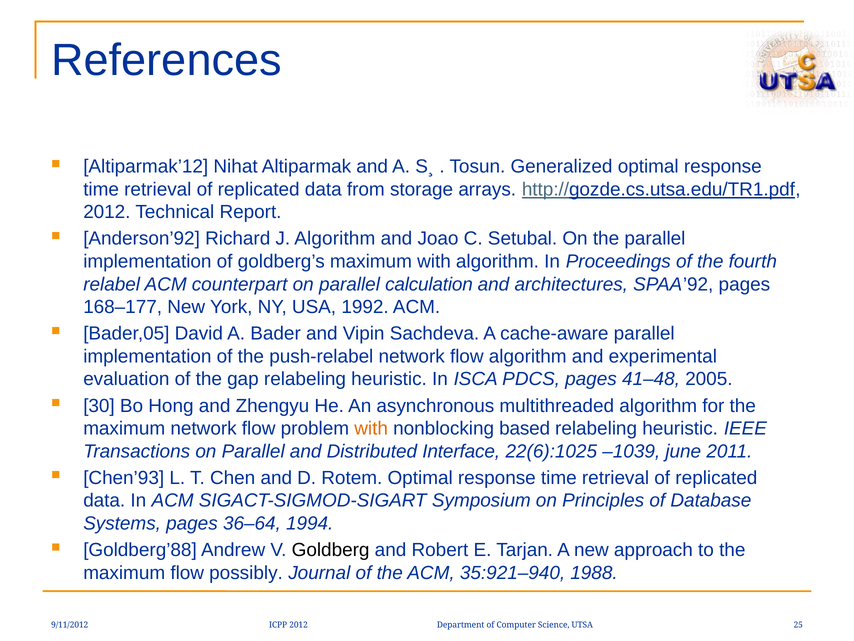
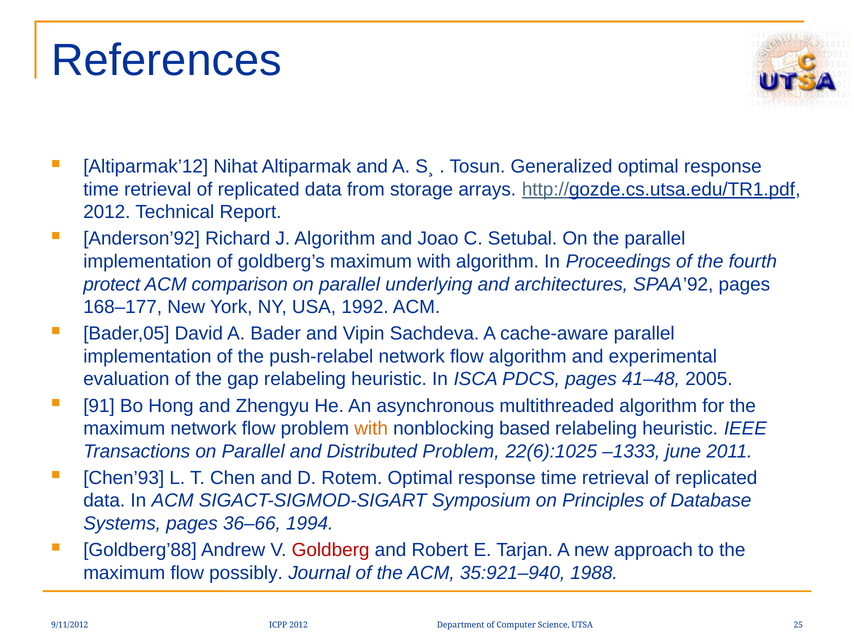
relabel: relabel -> protect (112, 284)
counterpart: counterpart -> comparison (240, 284)
calculation: calculation -> underlying (429, 284)
30: 30 -> 91 (99, 405)
Distributed Interface: Interface -> Problem (461, 451)
–1039: –1039 -> –1333 (631, 451)
36–64: 36–64 -> 36–66 (252, 523)
Goldberg colour: black -> red (331, 550)
